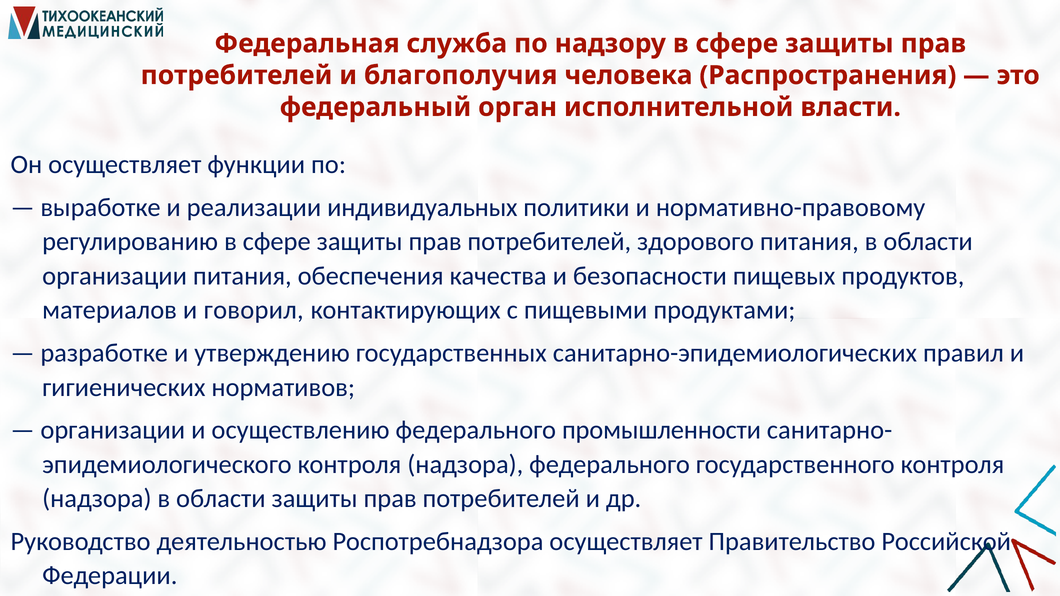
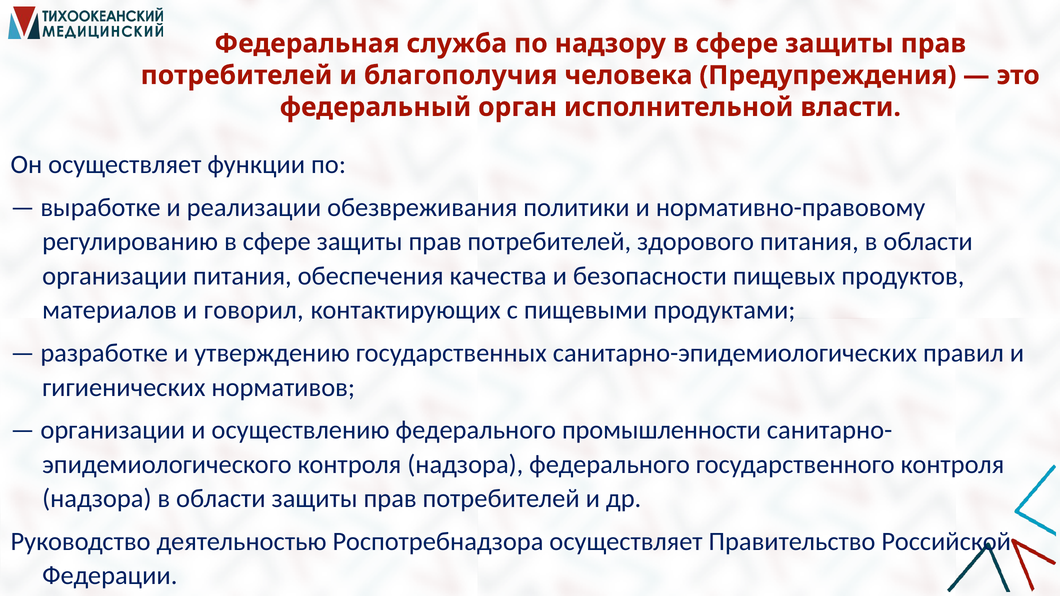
Распространения: Распространения -> Предупреждения (828, 75)
индивидуальных: индивидуальных -> обезвреживания (422, 207)
